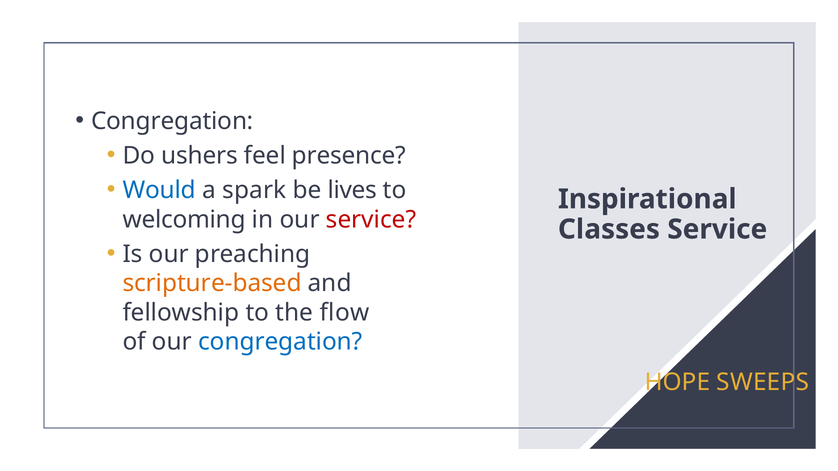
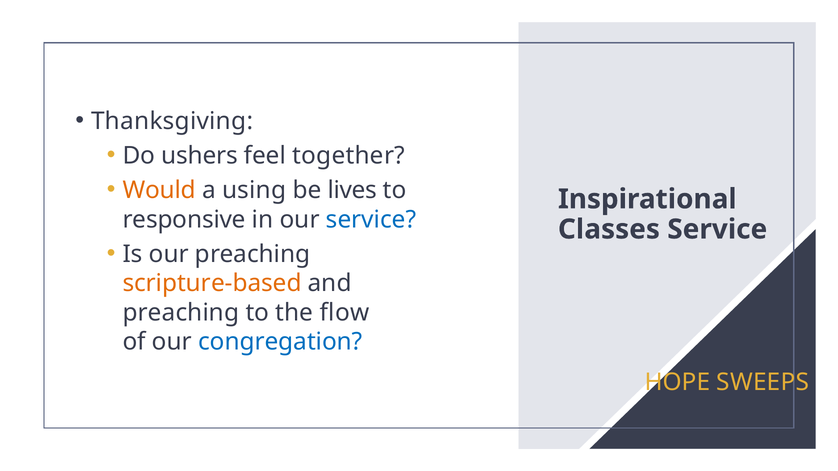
Congregation: Congregation -> Thanksgiving (172, 121)
presence: presence -> together (349, 156)
Would colour: blue -> orange (159, 190)
spark: spark -> using (254, 190)
welcoming: welcoming -> responsive (184, 220)
service colour: red -> blue (371, 220)
fellowship: fellowship -> preaching (181, 313)
